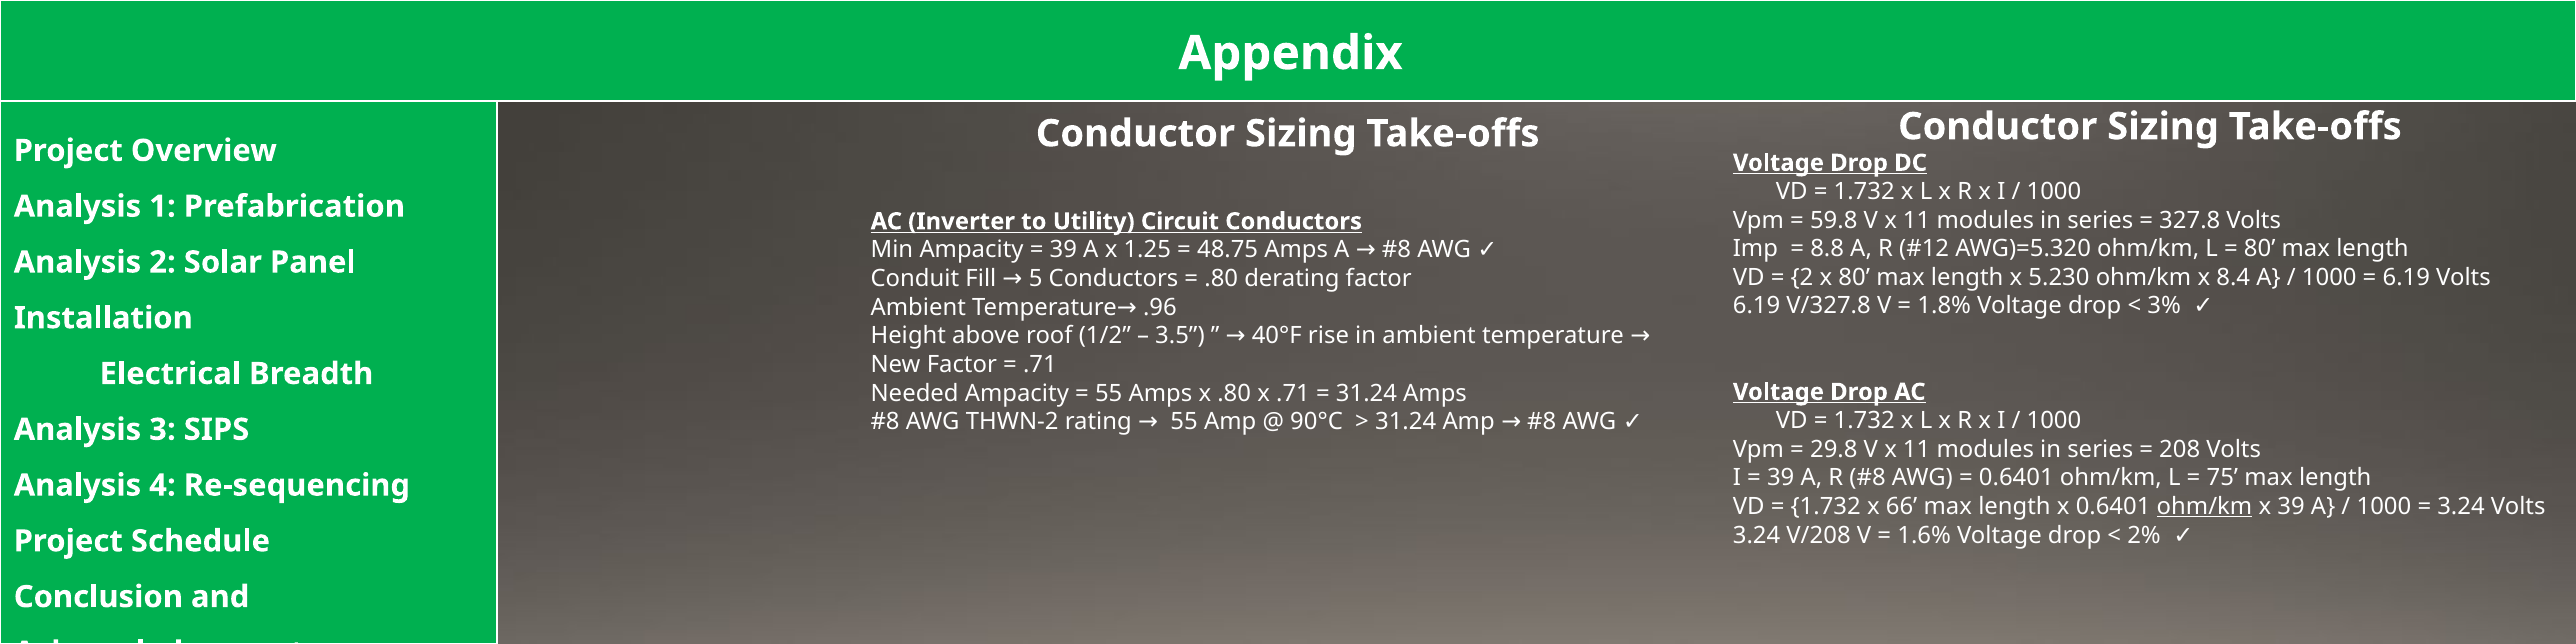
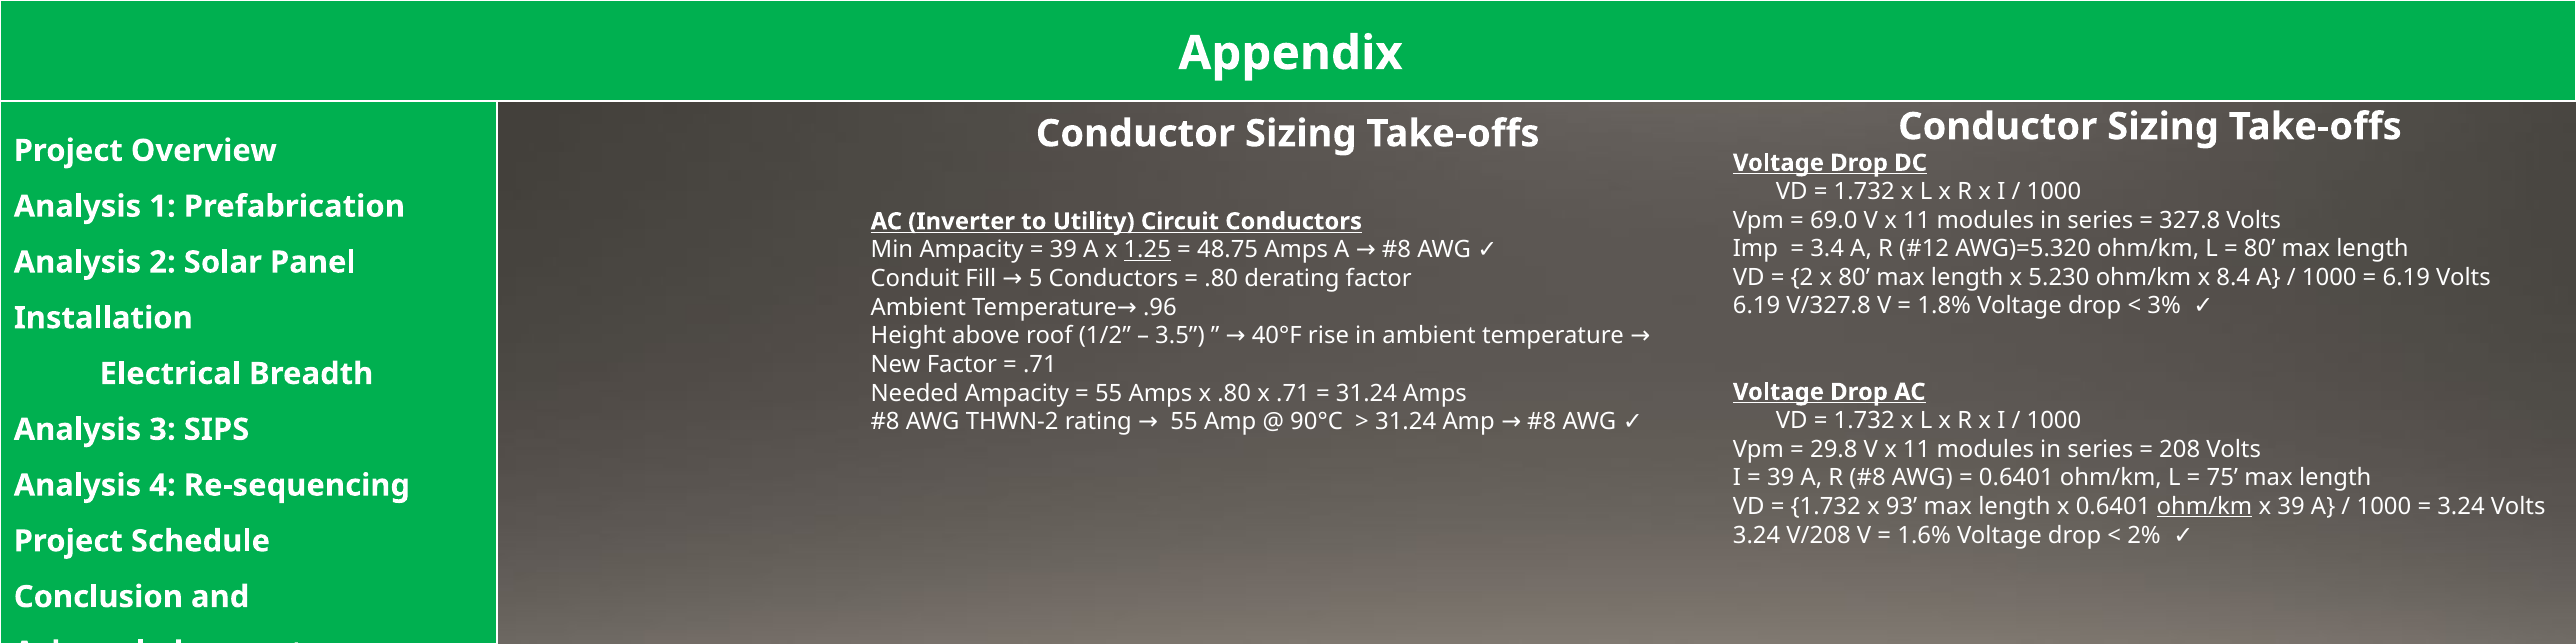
59.8: 59.8 -> 69.0 (1834, 220)
8.8: 8.8 -> 3.4 (1827, 249)
1.25 underline: none -> present (1147, 250)
66: 66 -> 93 (1902, 507)
